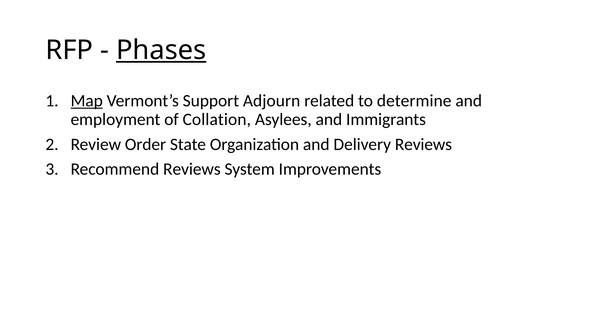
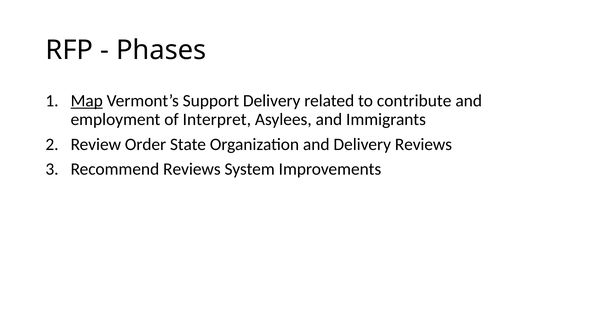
Phases underline: present -> none (161, 50)
Support Adjourn: Adjourn -> Delivery (272, 101)
determine: determine -> contribute (414, 101)
Collation: Collation -> Interpret (217, 119)
